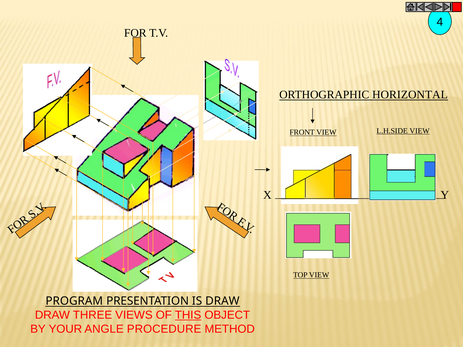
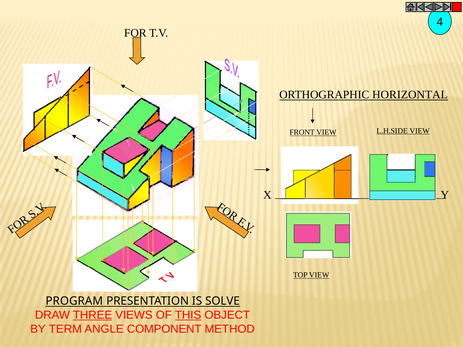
IS DRAW: DRAW -> SOLVE (222, 301)
THREE underline: none -> present (93, 315)
YOUR: YOUR -> TERM (65, 329)
PROCEDURE: PROCEDURE -> COMPONENT (164, 329)
